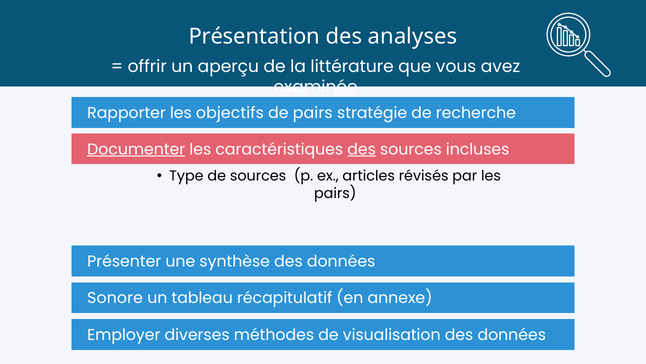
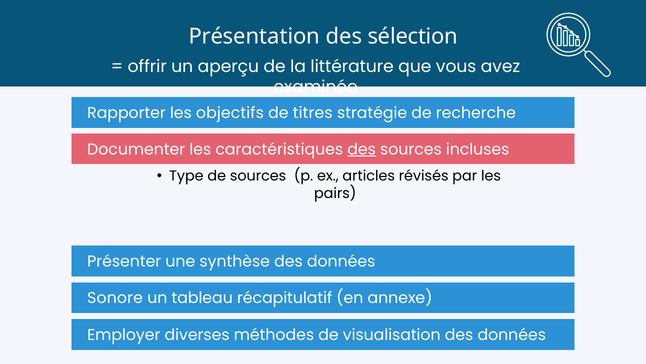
analyses: analyses -> sélection (413, 37)
de pairs: pairs -> titres (313, 113)
Documenter underline: present -> none (136, 149)
